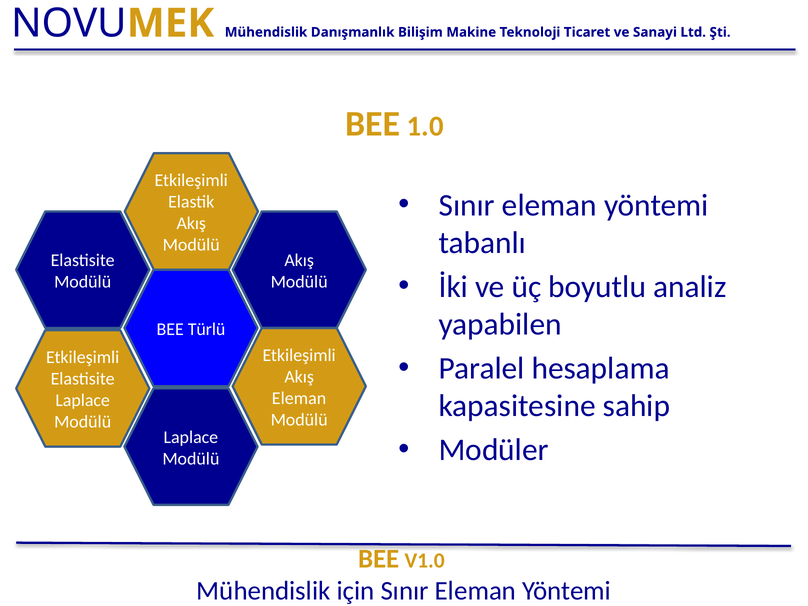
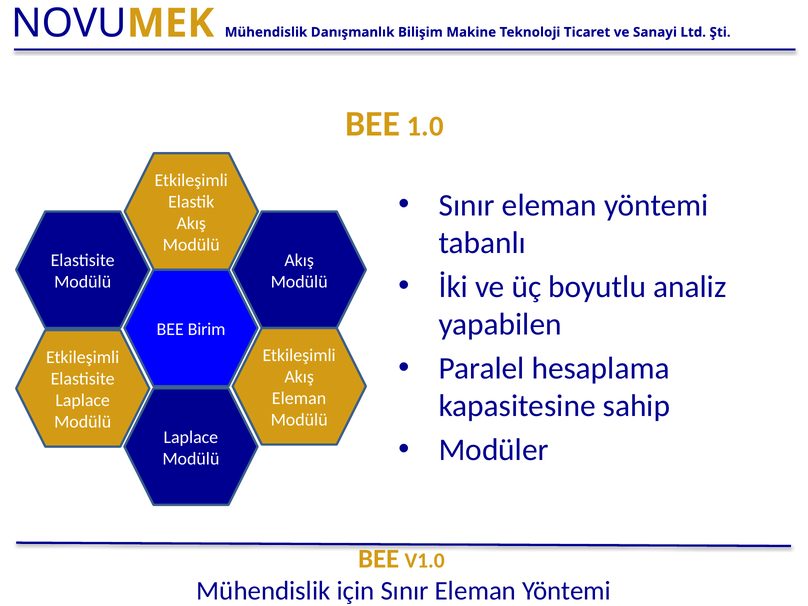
Türlü: Türlü -> Birim (207, 329)
